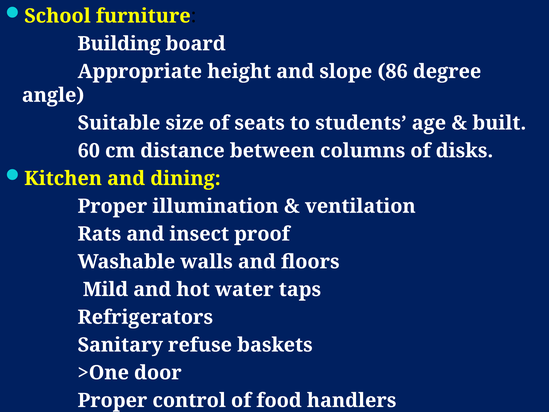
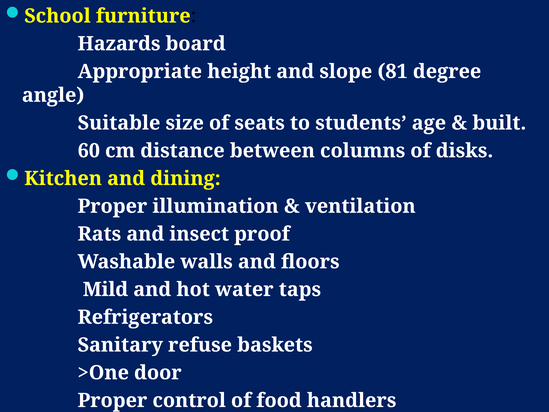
Building: Building -> Hazards (119, 44)
86: 86 -> 81 (393, 71)
